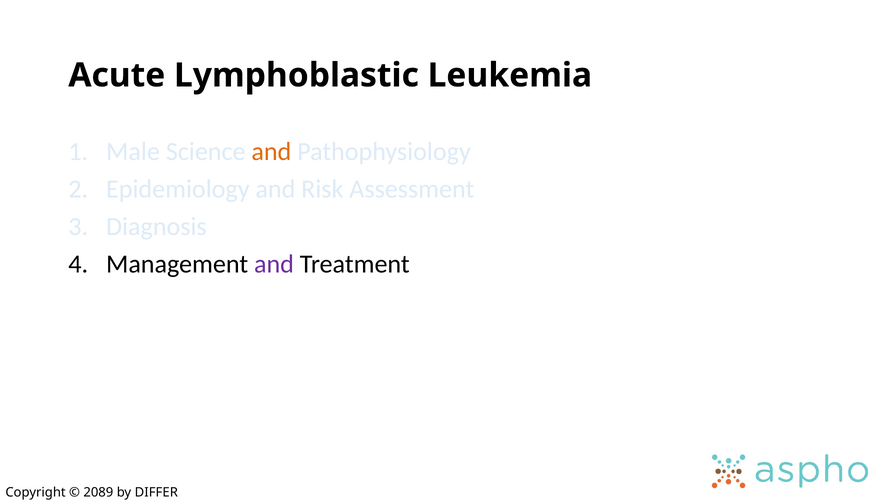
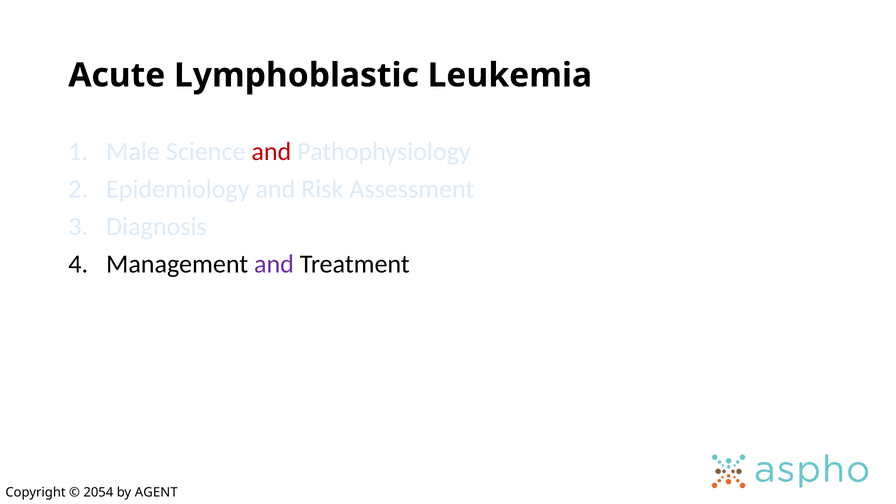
and colour: orange -> red (271, 151)
2089: 2089 -> 2054 (98, 492)
DIFFER: DIFFER -> AGENT (156, 492)
